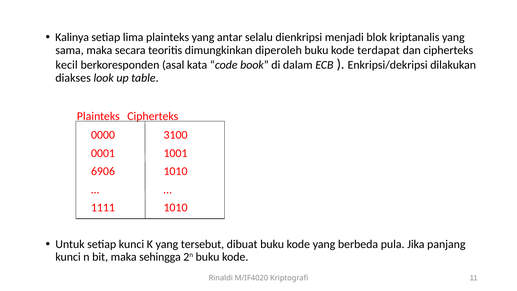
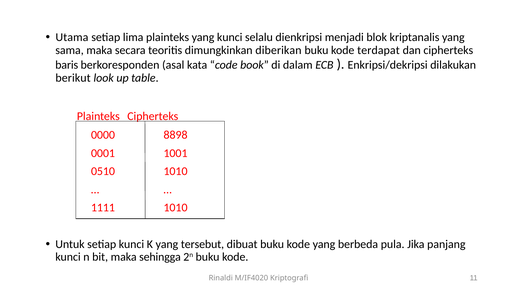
Kalinya: Kalinya -> Utama (72, 37)
yang antar: antar -> kunci (230, 37)
diperoleh: diperoleh -> diberikan (278, 50)
kecil: kecil -> baris (67, 65)
diakses: diakses -> berikut (73, 78)
3100: 3100 -> 8898 (176, 135)
6906: 6906 -> 0510 (103, 171)
